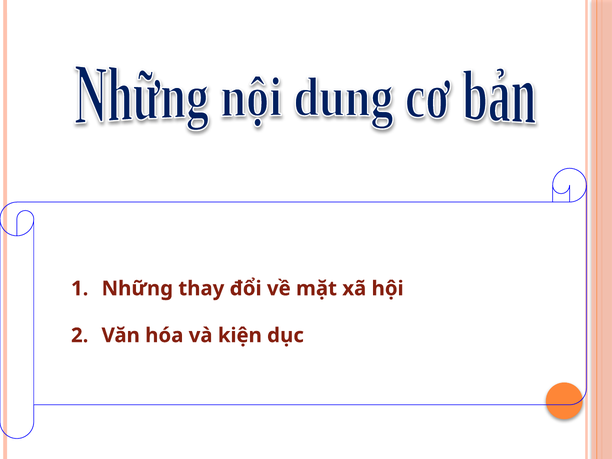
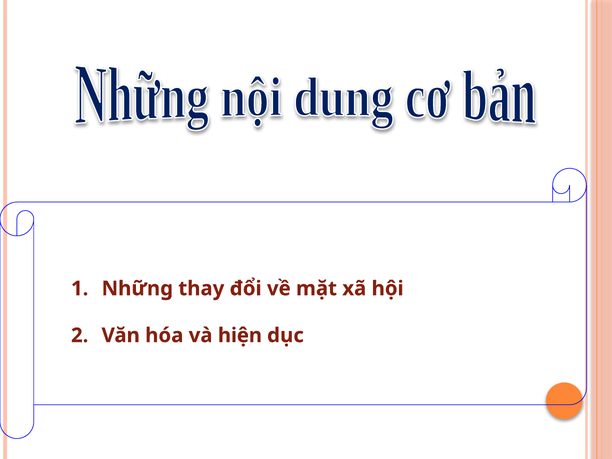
kiện: kiện -> hiện (240, 335)
